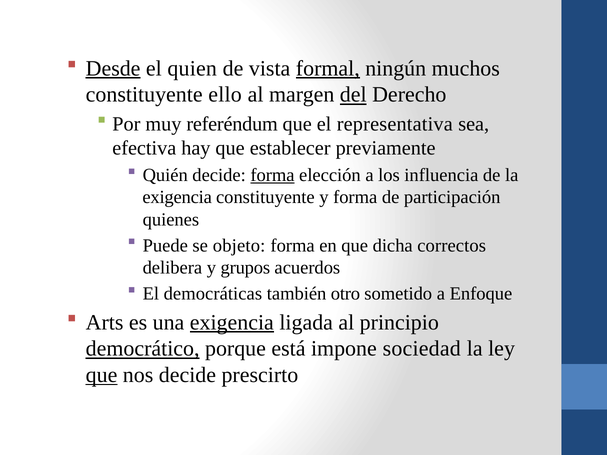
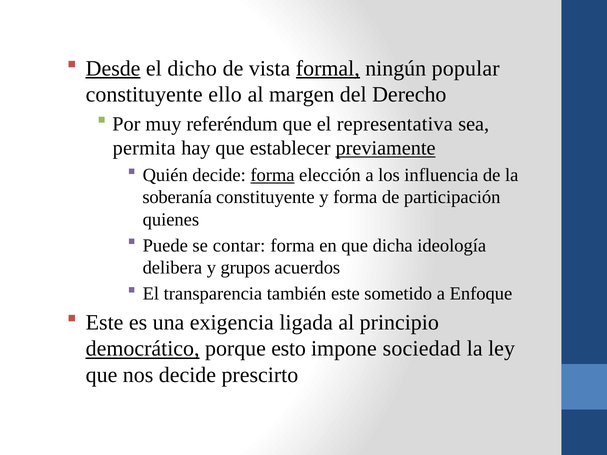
quien: quien -> dicho (192, 68)
muchos: muchos -> popular (466, 68)
del underline: present -> none (353, 95)
efectiva: efectiva -> permita (144, 148)
previamente underline: none -> present (386, 148)
exigencia: exigencia -> soberanía (177, 197)
objeto: objeto -> contar (239, 246)
correctos: correctos -> ideología (452, 246)
democráticas: democráticas -> transparencia (213, 294)
también otro: otro -> este (345, 294)
Arts: Arts -> Este (105, 323)
exigencia underline: present -> none (232, 323)
está: está -> esto (289, 349)
que underline: present -> none (102, 375)
